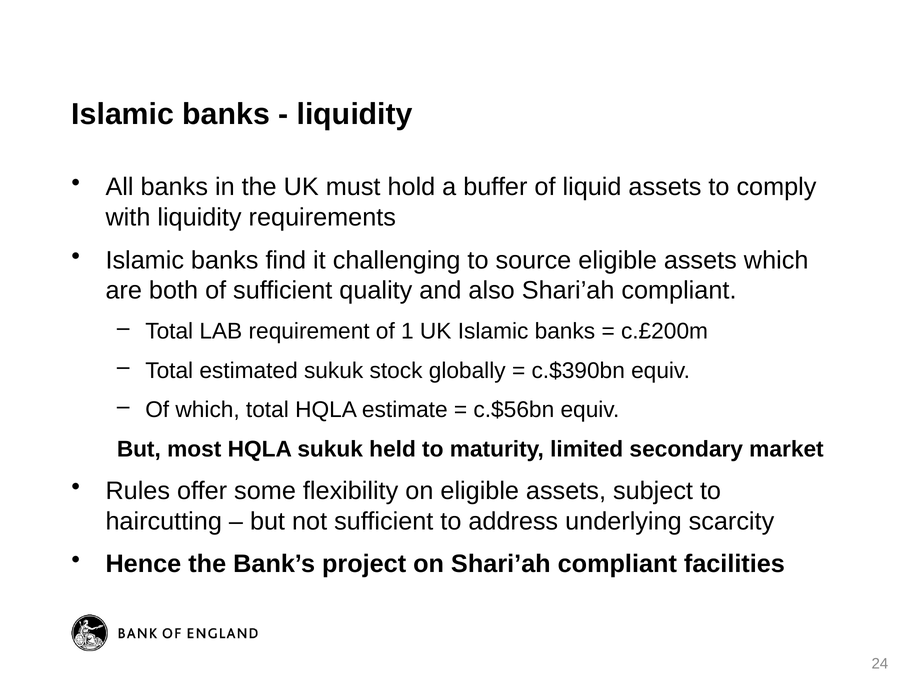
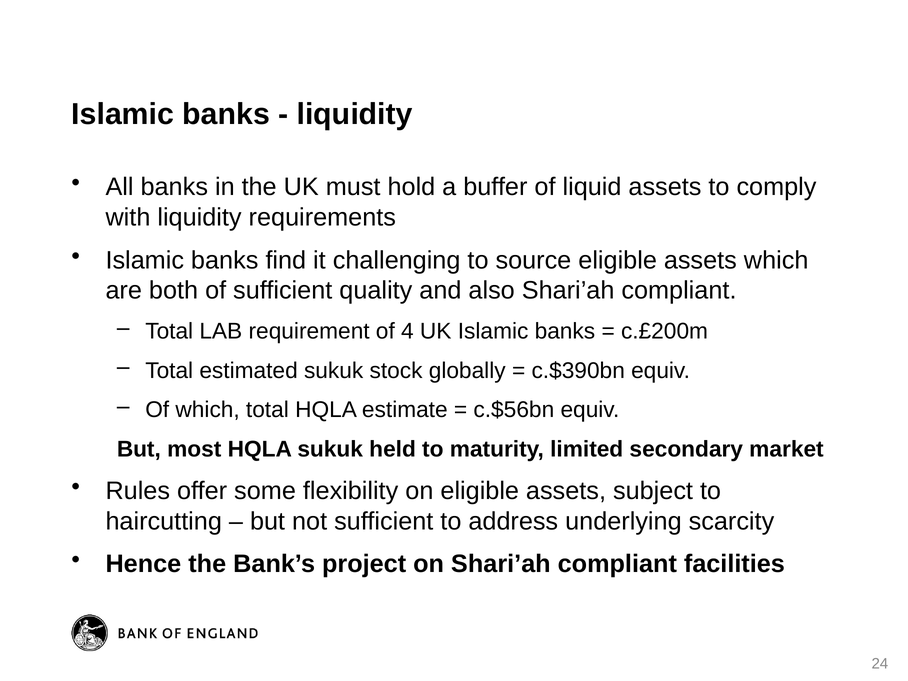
1: 1 -> 4 (407, 331)
